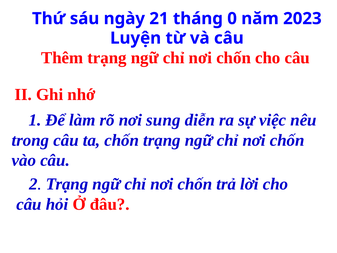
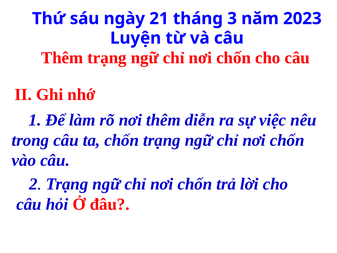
0: 0 -> 3 (232, 19)
nơi sung: sung -> thêm (163, 120)
